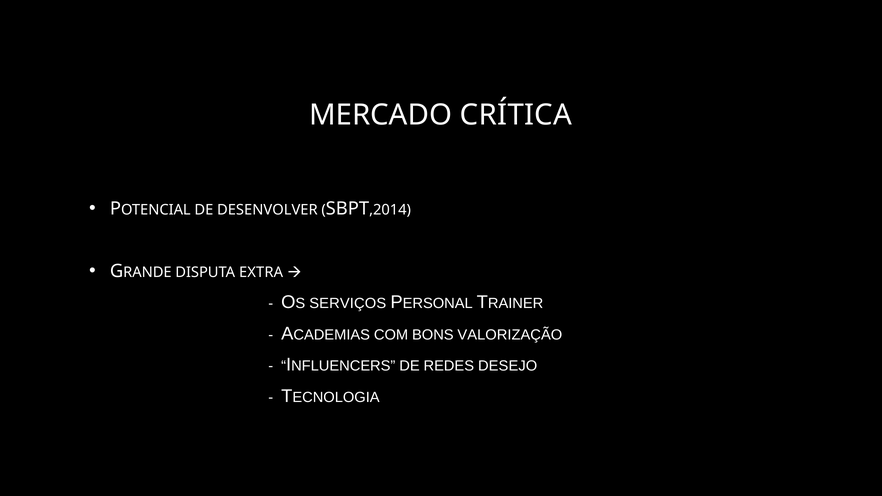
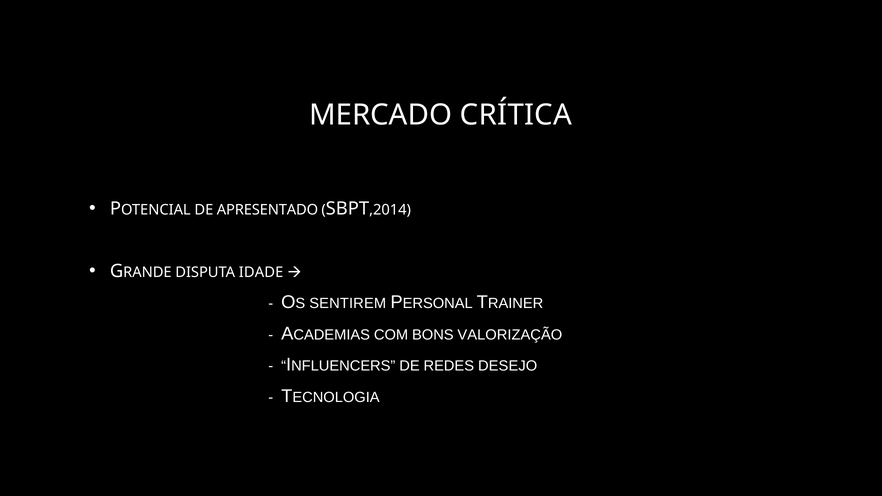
DESENVOLVER: DESENVOLVER -> APRESENTADO (267, 210)
EXTRA: EXTRA -> IDADE (261, 272)
SERVIÇOS: SERVIÇOS -> SENTIREM (348, 304)
